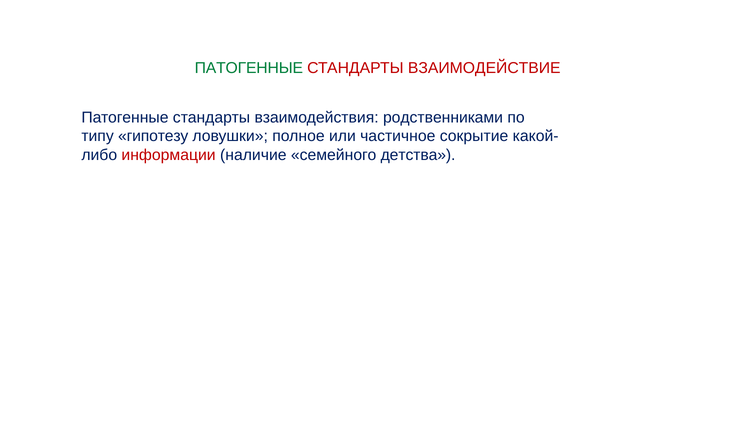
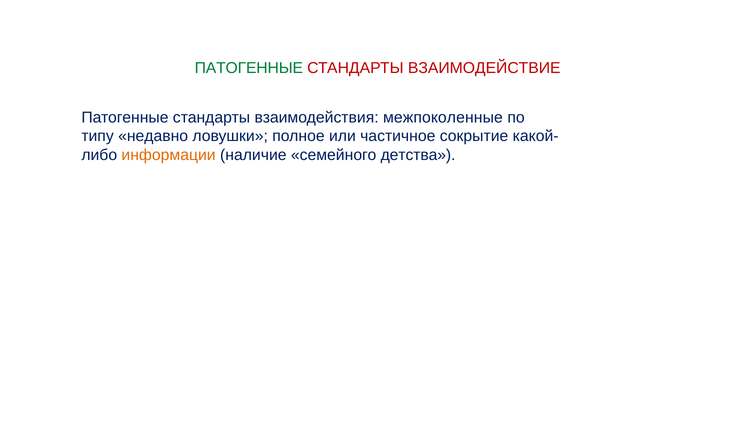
родственниками: родственниками -> межпоколенные (443, 117)
гипотезу: гипотезу -> недавно (153, 136)
информации colour: red -> orange (169, 155)
